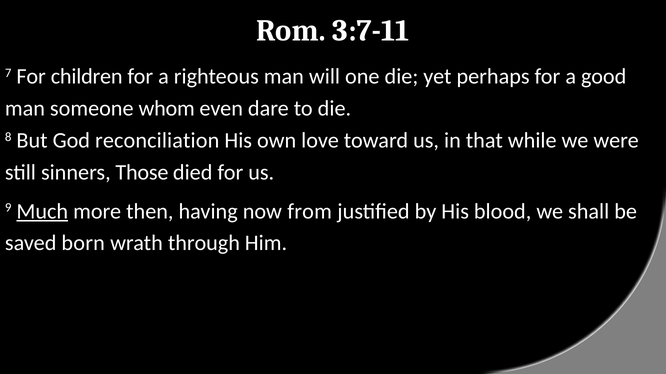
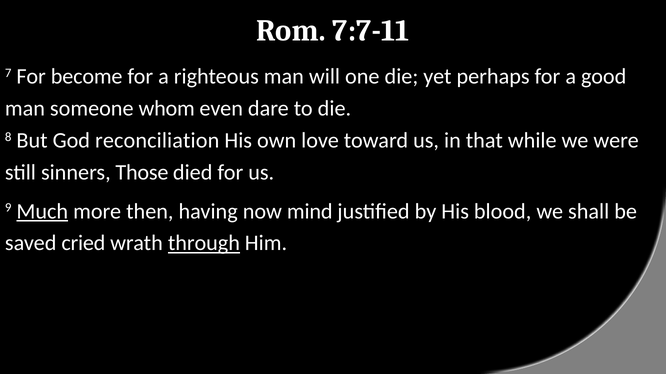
3:7-11: 3:7-11 -> 7:7-11 (371, 31)
children: children -> become (87, 77)
from: from -> mind (310, 212)
born: born -> cried (83, 244)
through underline: none -> present (204, 244)
